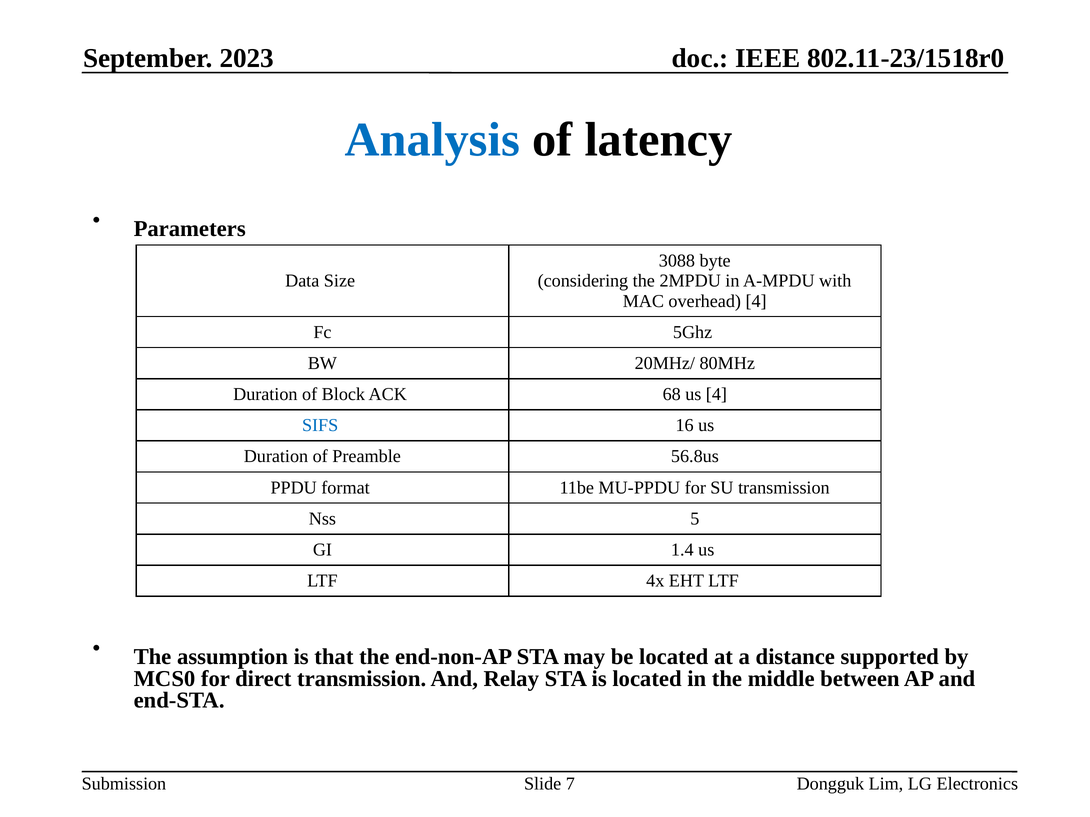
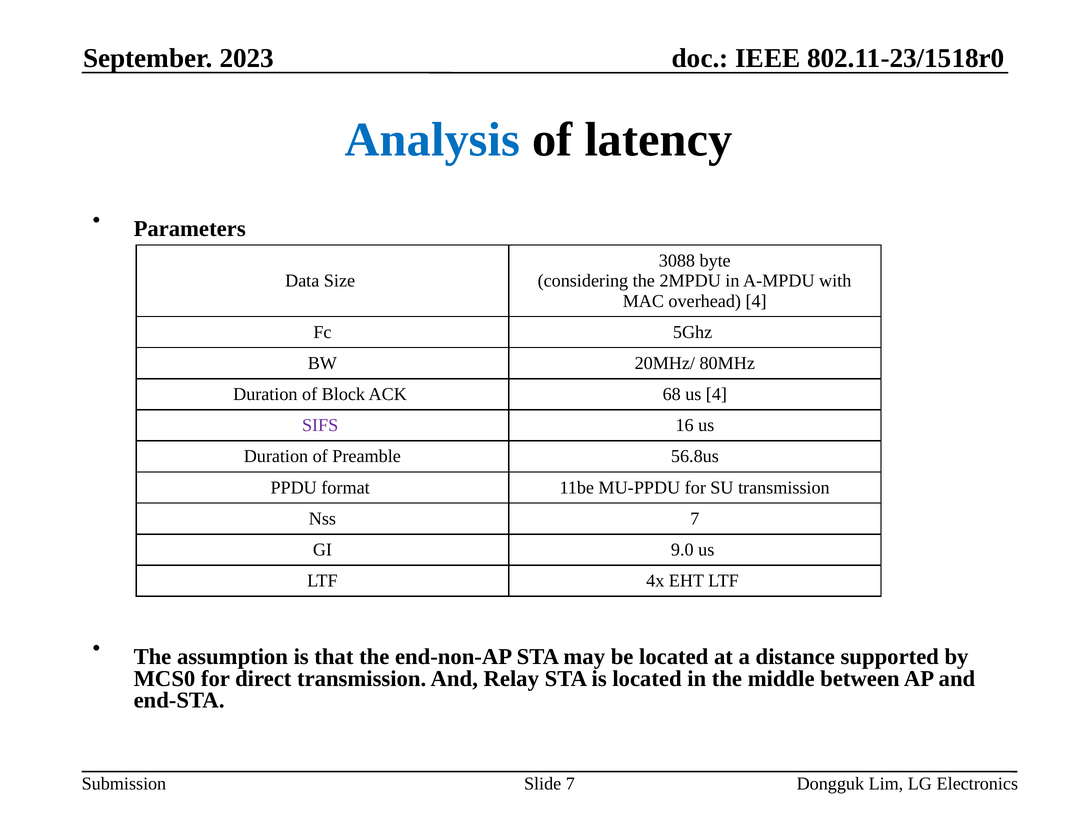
SIFS colour: blue -> purple (320, 426)
Nss 5: 5 -> 7 (695, 519)
1.4: 1.4 -> 9.0 (682, 550)
